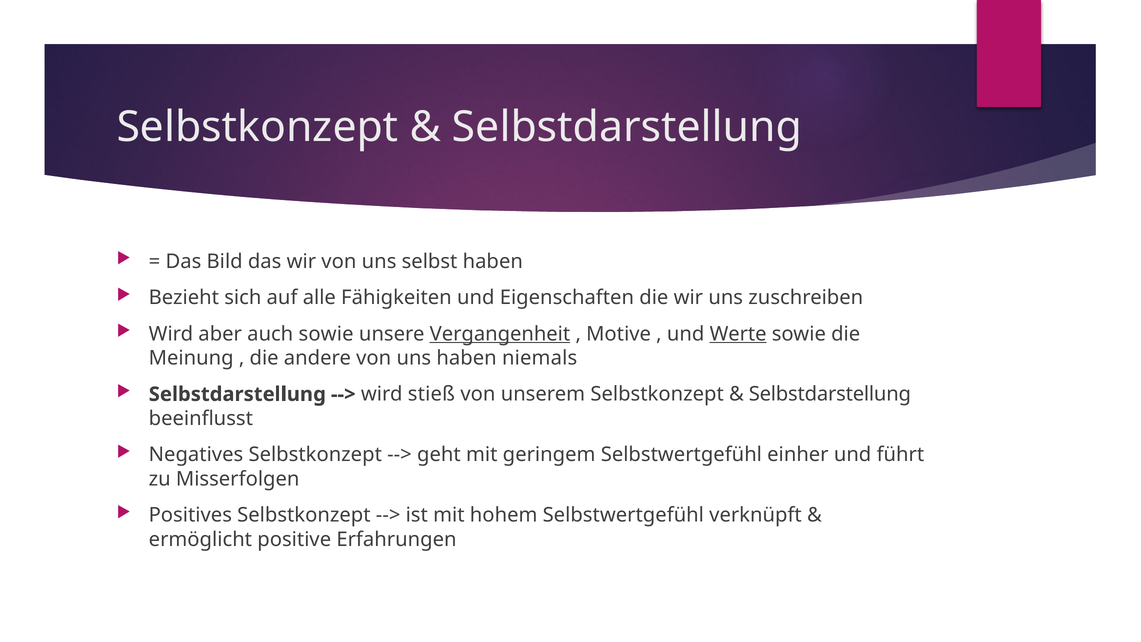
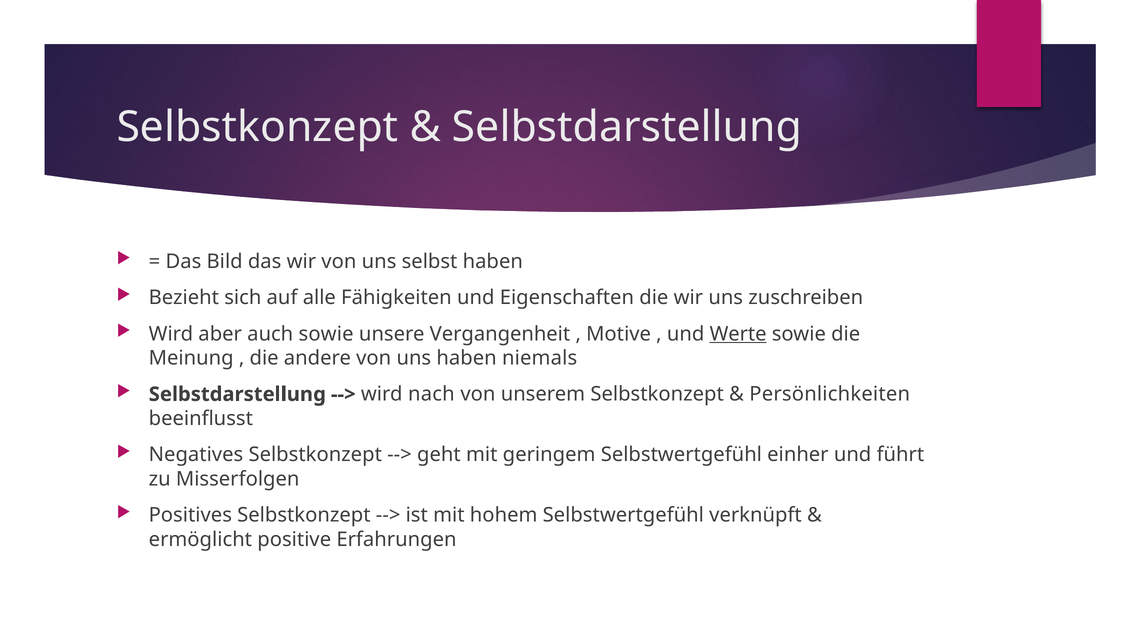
Vergangenheit underline: present -> none (500, 334)
stieß: stieß -> nach (431, 394)
Selbstdarstellung: Selbstdarstellung -> Persönlichkeiten (830, 394)
